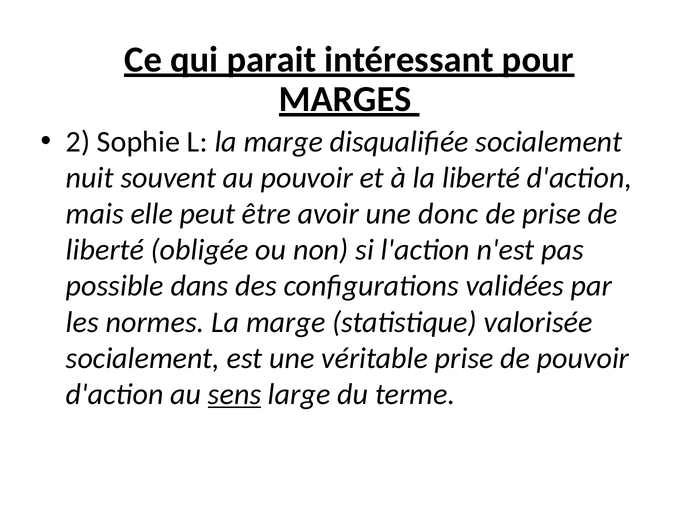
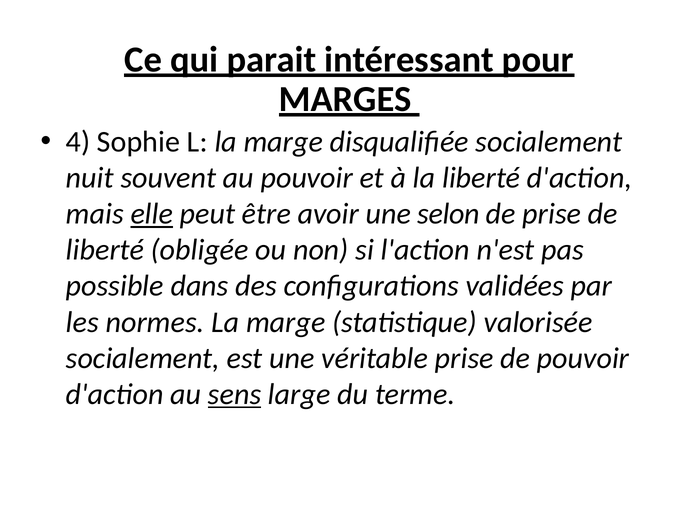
2: 2 -> 4 (78, 142)
elle underline: none -> present (152, 214)
donc: donc -> selon (449, 214)
